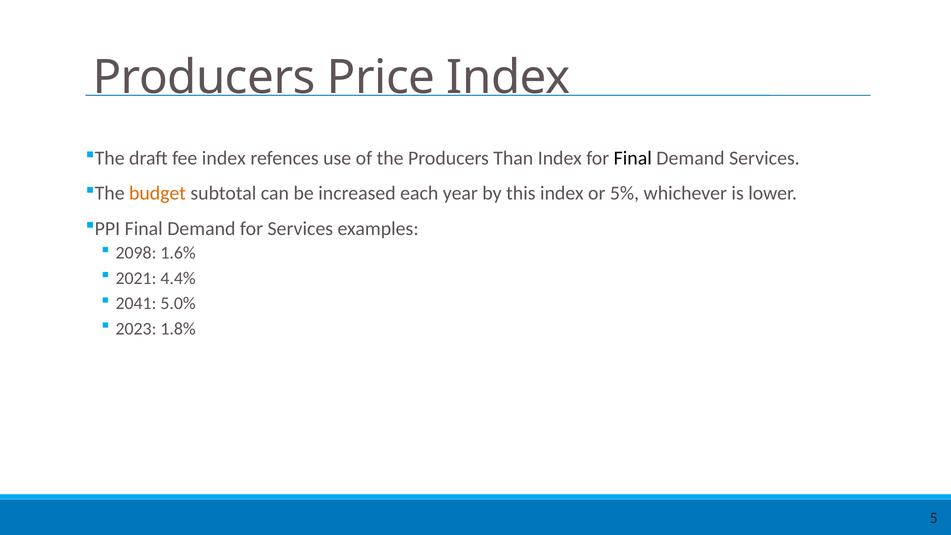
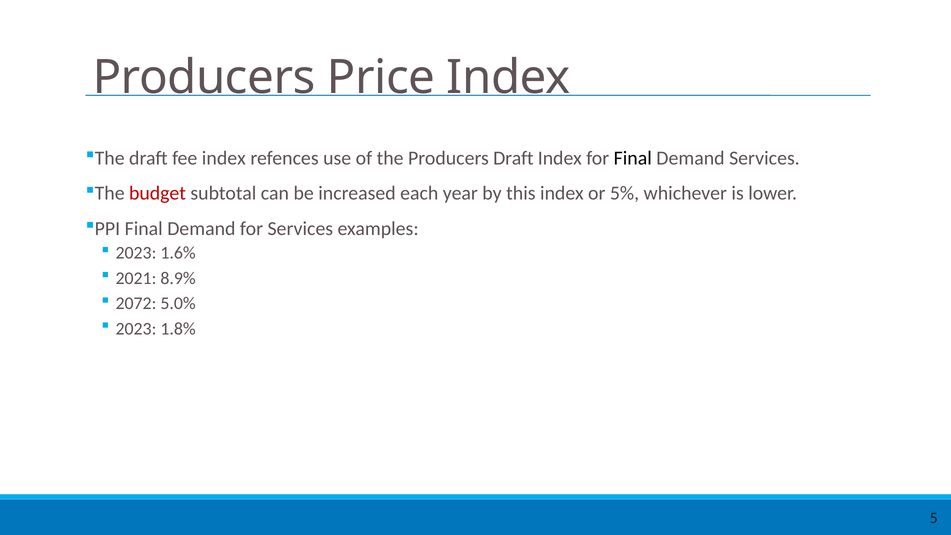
Producers Than: Than -> Draft (513, 158)
budget colour: orange -> red (157, 193)
2098: 2098 -> 2023 (136, 253)
4.4%: 4.4% -> 8.9% (178, 278)
2041: 2041 -> 2072 (136, 303)
